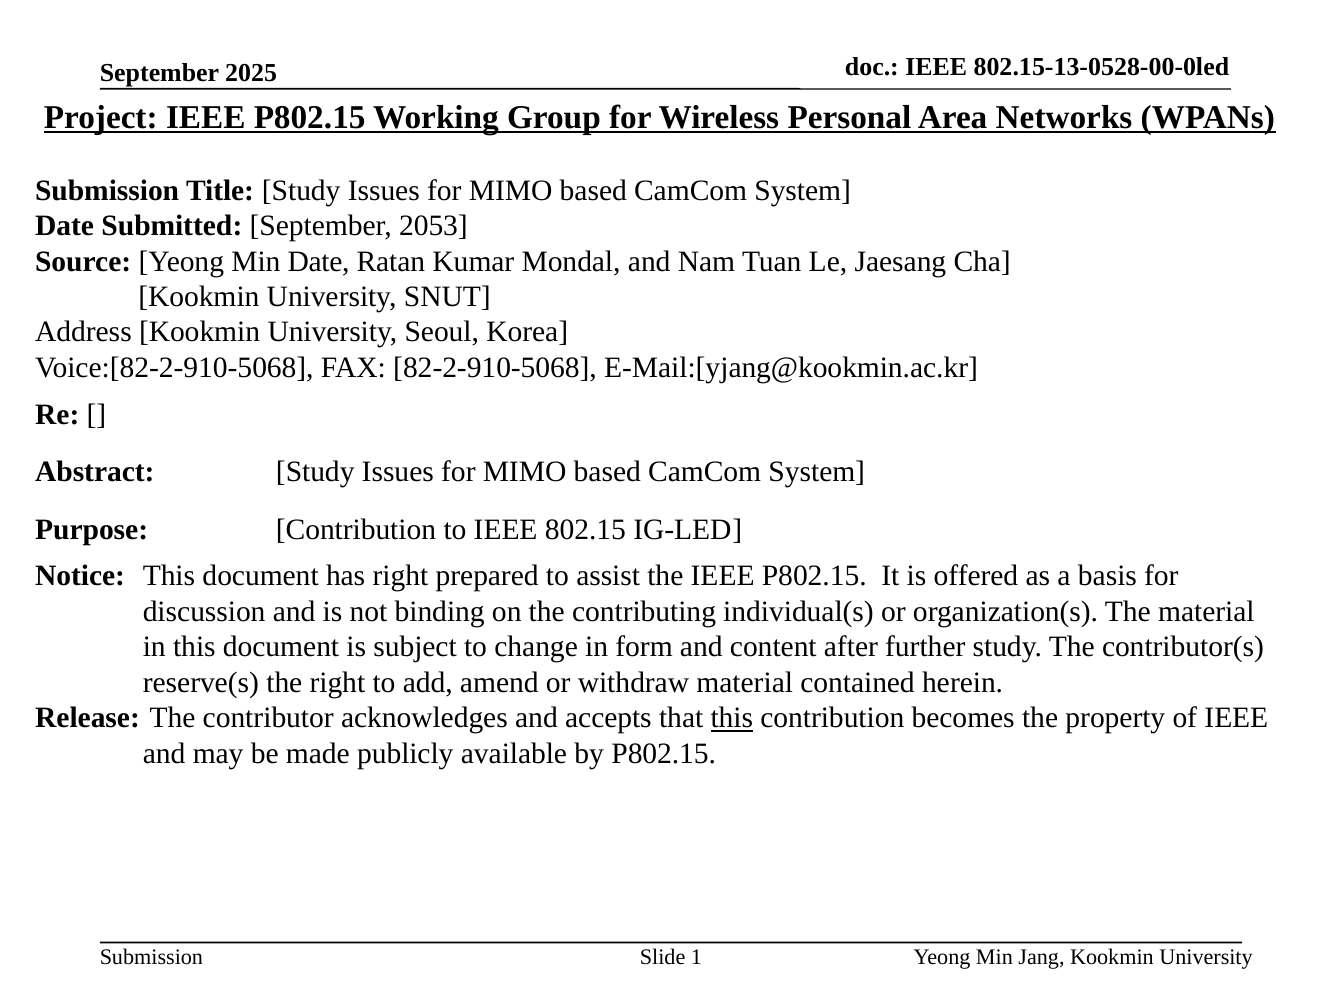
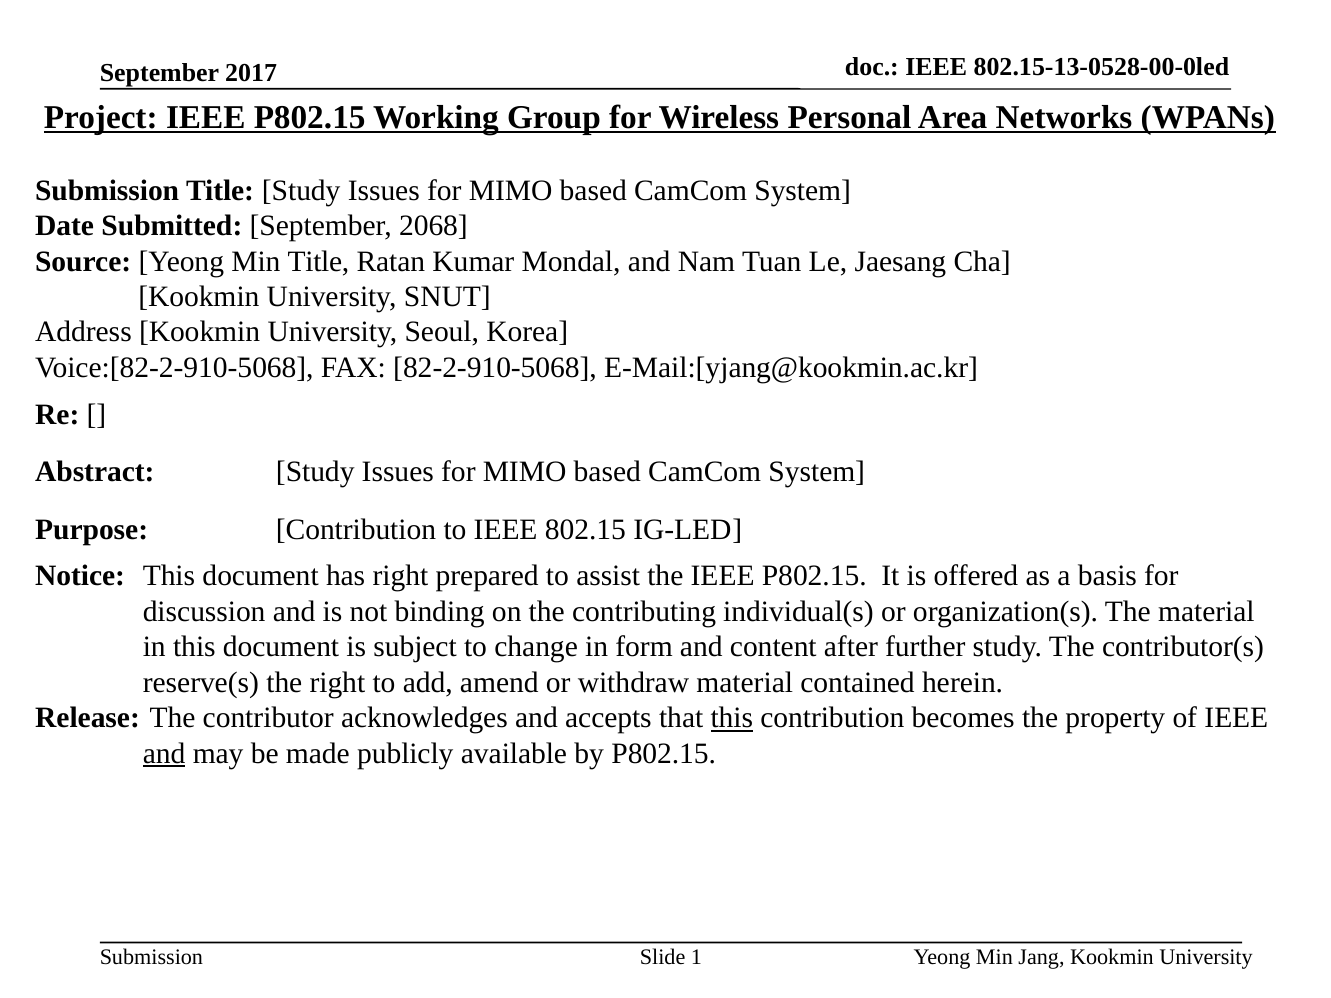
2025: 2025 -> 2017 (251, 73)
2053: 2053 -> 2068 (433, 226)
Min Date: Date -> Title (319, 261)
and underline: none -> present (164, 754)
